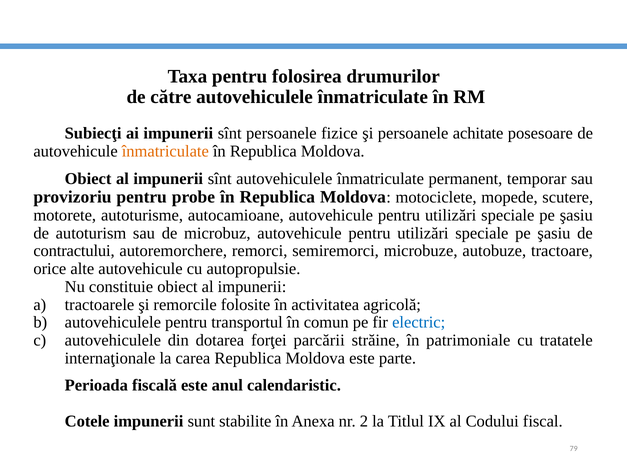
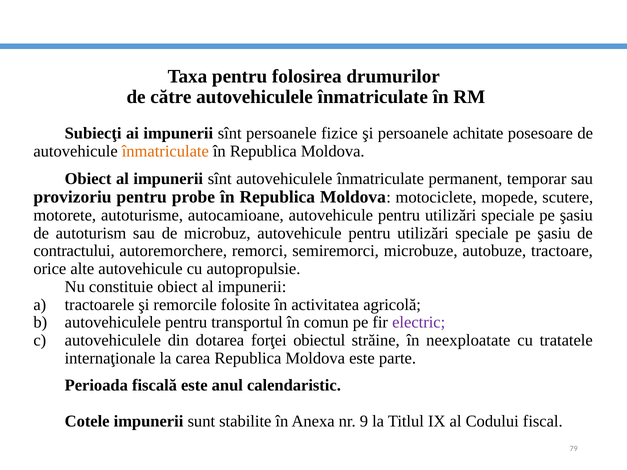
electric colour: blue -> purple (419, 323)
parcării: parcării -> obiectul (319, 340)
patrimoniale: patrimoniale -> neexploatate (468, 340)
2: 2 -> 9 (364, 421)
